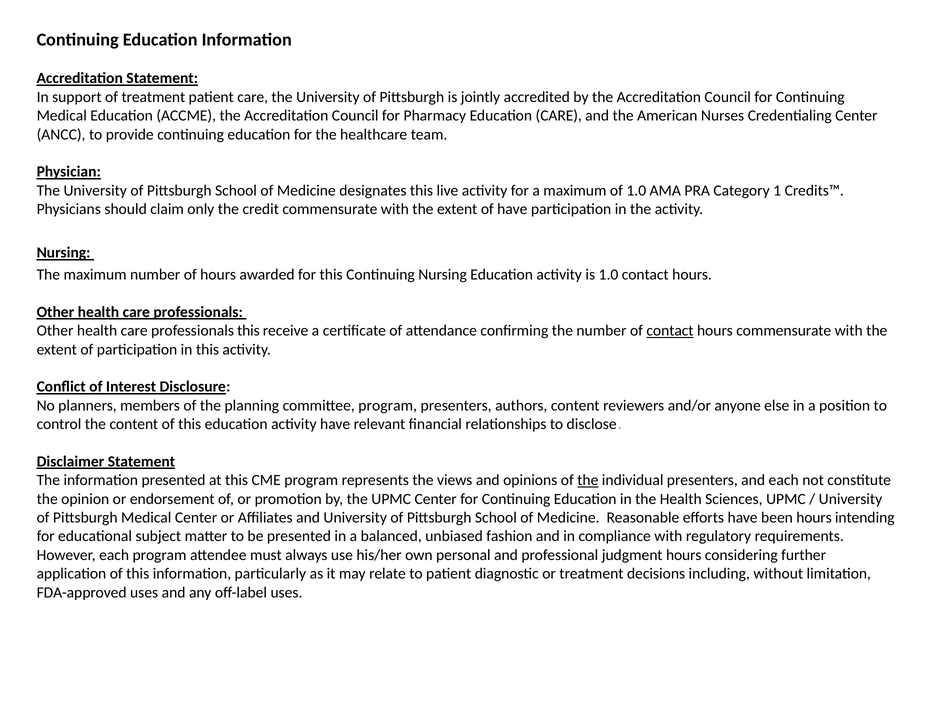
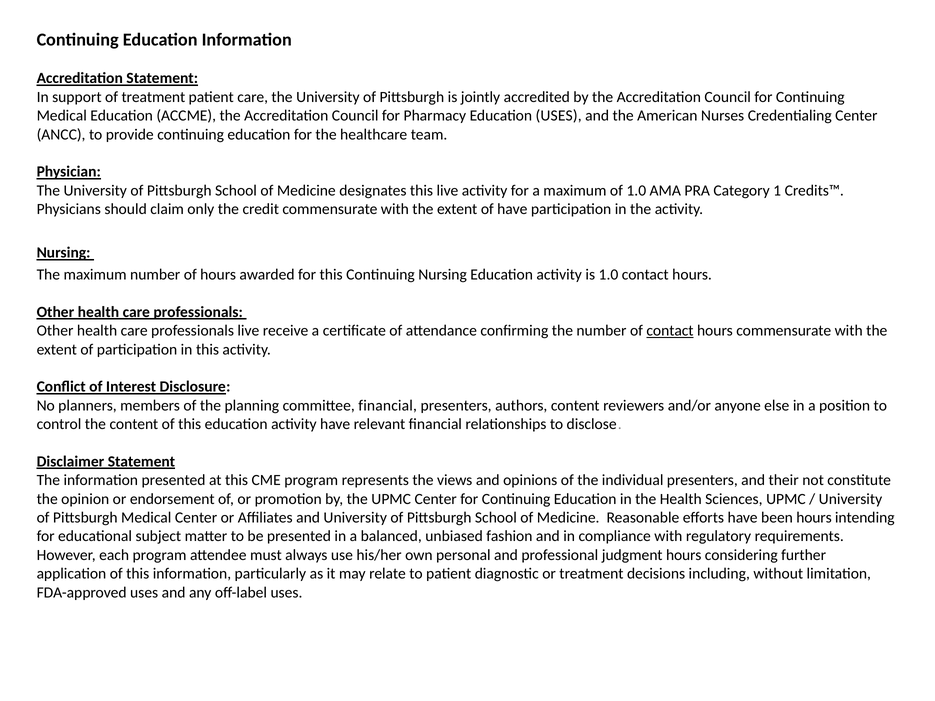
Education CARE: CARE -> USES (559, 116)
professionals this: this -> live (248, 331)
committee program: program -> financial (388, 406)
the underline: present -> none (588, 480)
and each: each -> their (784, 480)
